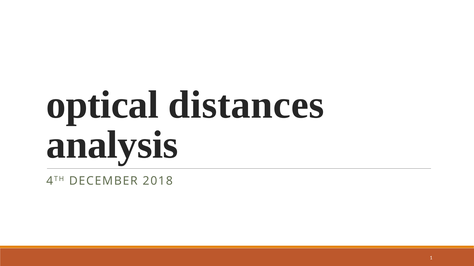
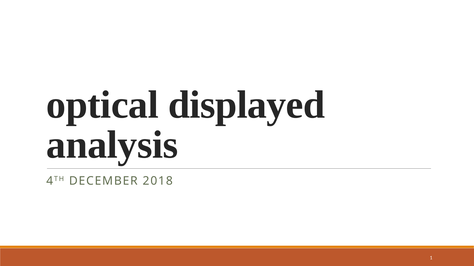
distances: distances -> displayed (247, 105)
